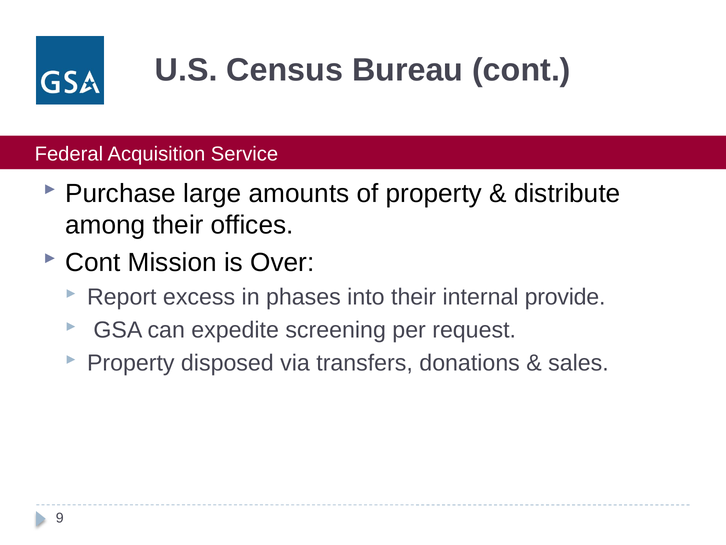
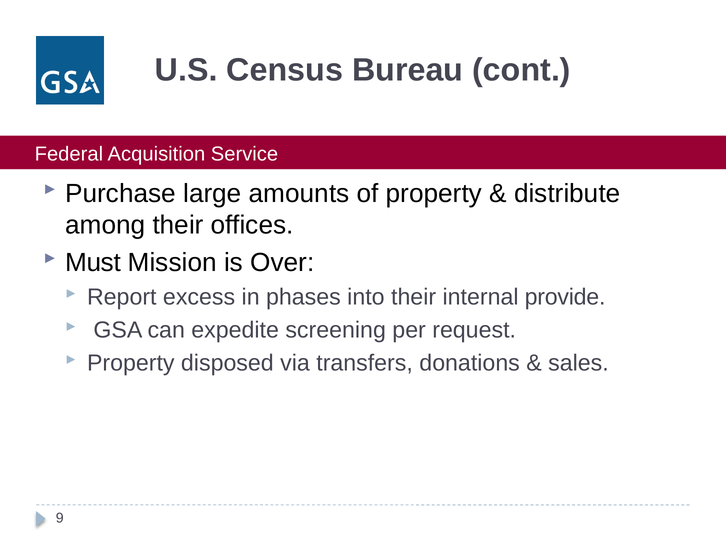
Cont: Cont -> Must (93, 262)
